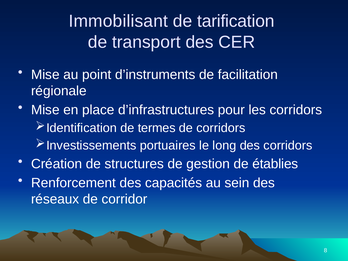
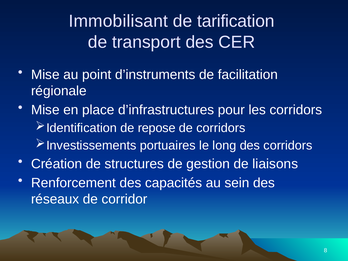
termes: termes -> repose (157, 128)
établies: établies -> liaisons (275, 164)
